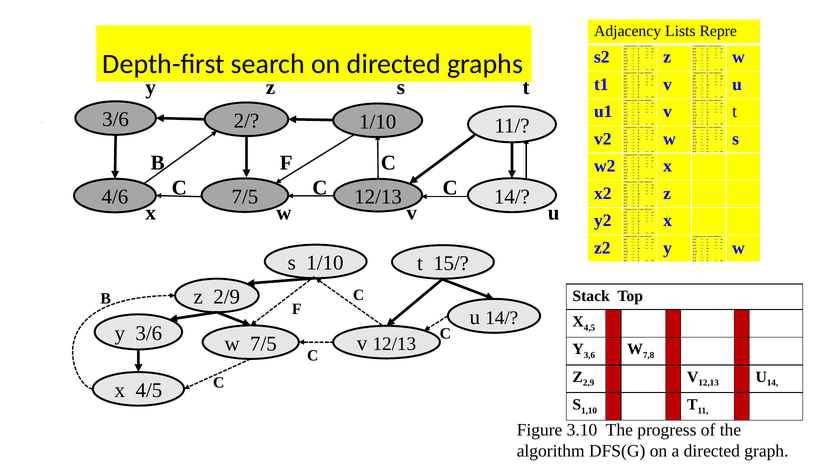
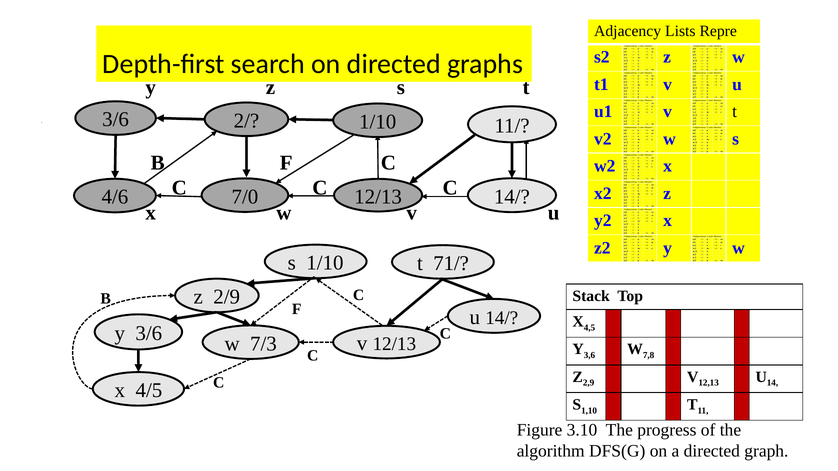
4/6 7/5: 7/5 -> 7/0 (245, 197)
15/: 15/ -> 71/ (451, 264)
w 7/5: 7/5 -> 7/3 (263, 344)
